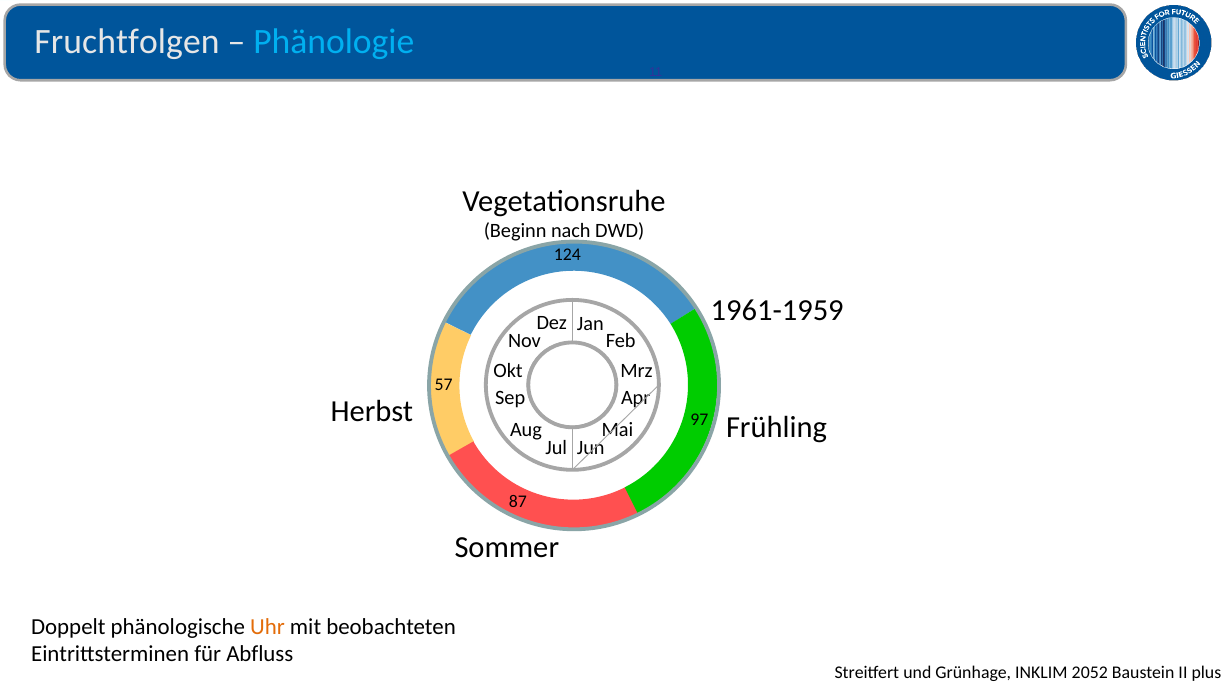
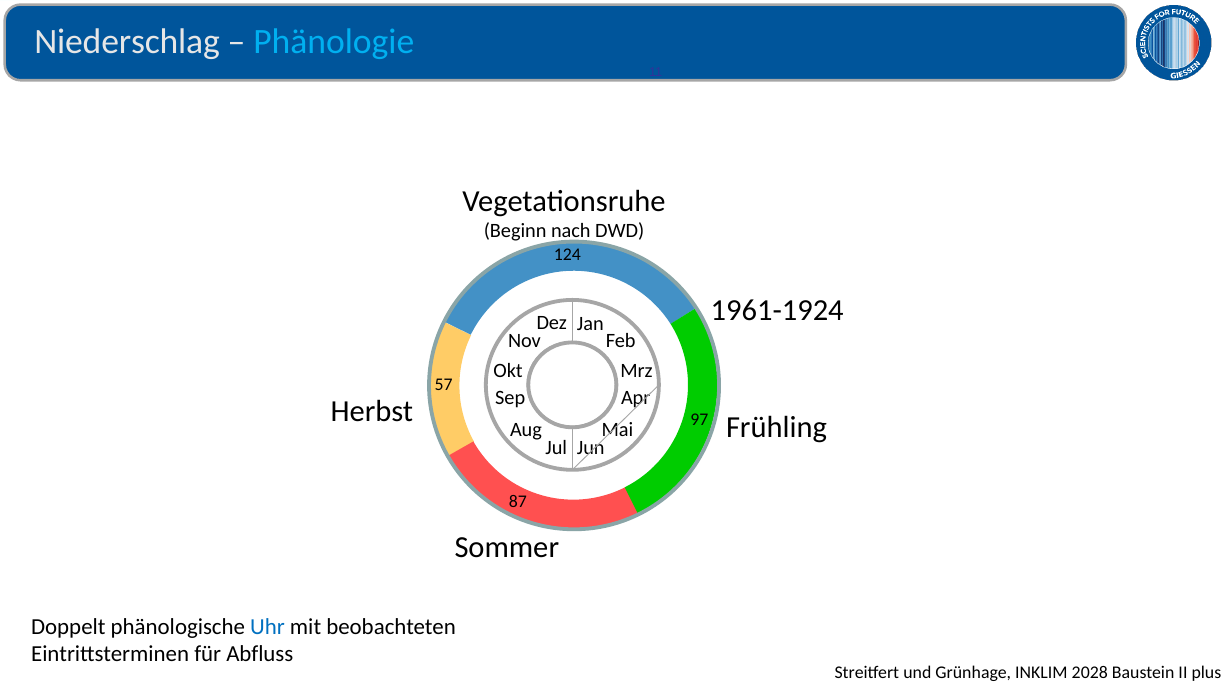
Fruchtfolgen: Fruchtfolgen -> Niederschlag (127, 42)
1961-1959: 1961-1959 -> 1961-1924 (777, 311)
Uhr colour: orange -> blue (267, 626)
2052: 2052 -> 2028 (1090, 673)
